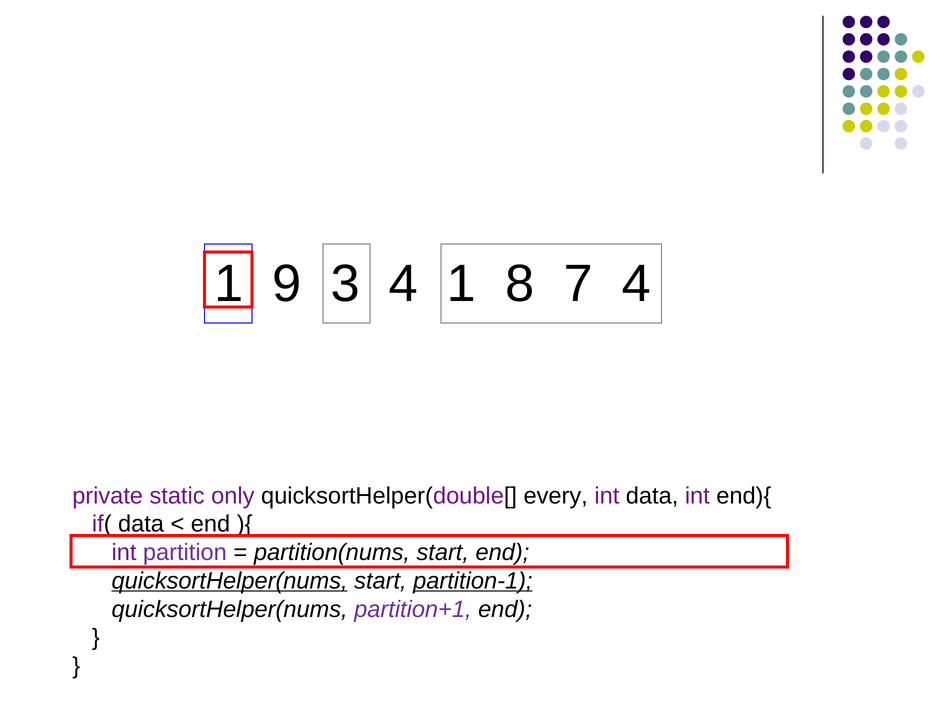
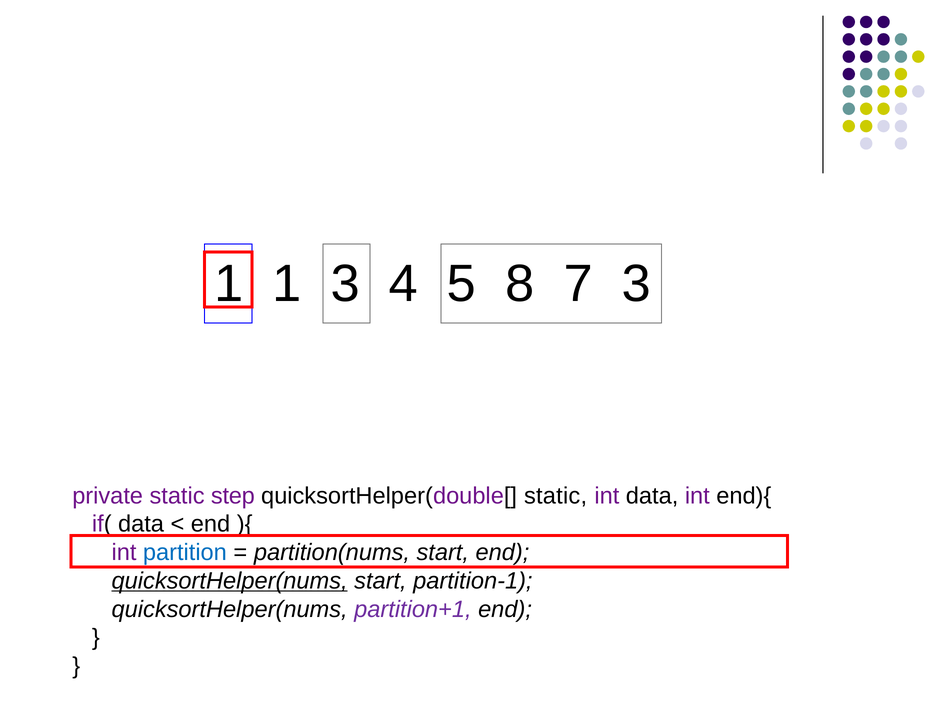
1 9: 9 -> 1 (287, 284)
4 1: 1 -> 5 (462, 284)
7 4: 4 -> 3 (636, 284)
only: only -> step (233, 496)
quicksortHelper(double[ every: every -> static (556, 496)
partition colour: purple -> blue (185, 552)
partition-1 underline: present -> none (473, 581)
